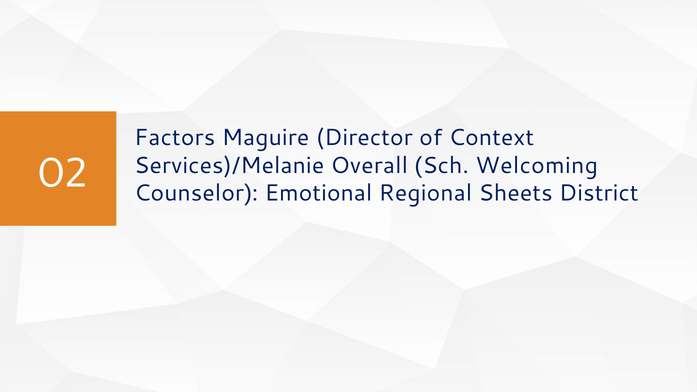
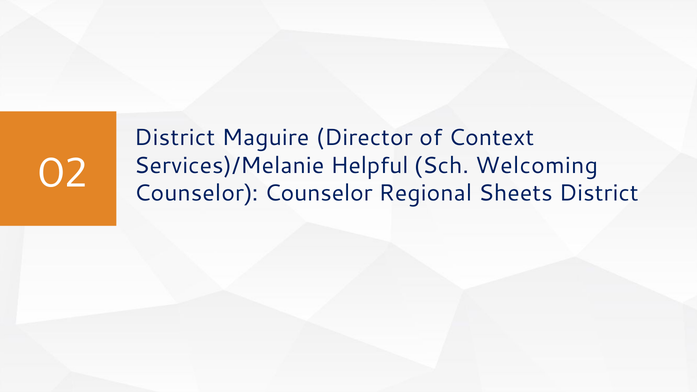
Factors: Factors -> District (175, 137)
Overall: Overall -> Helpful (370, 165)
Counselor Emotional: Emotional -> Counselor (319, 193)
